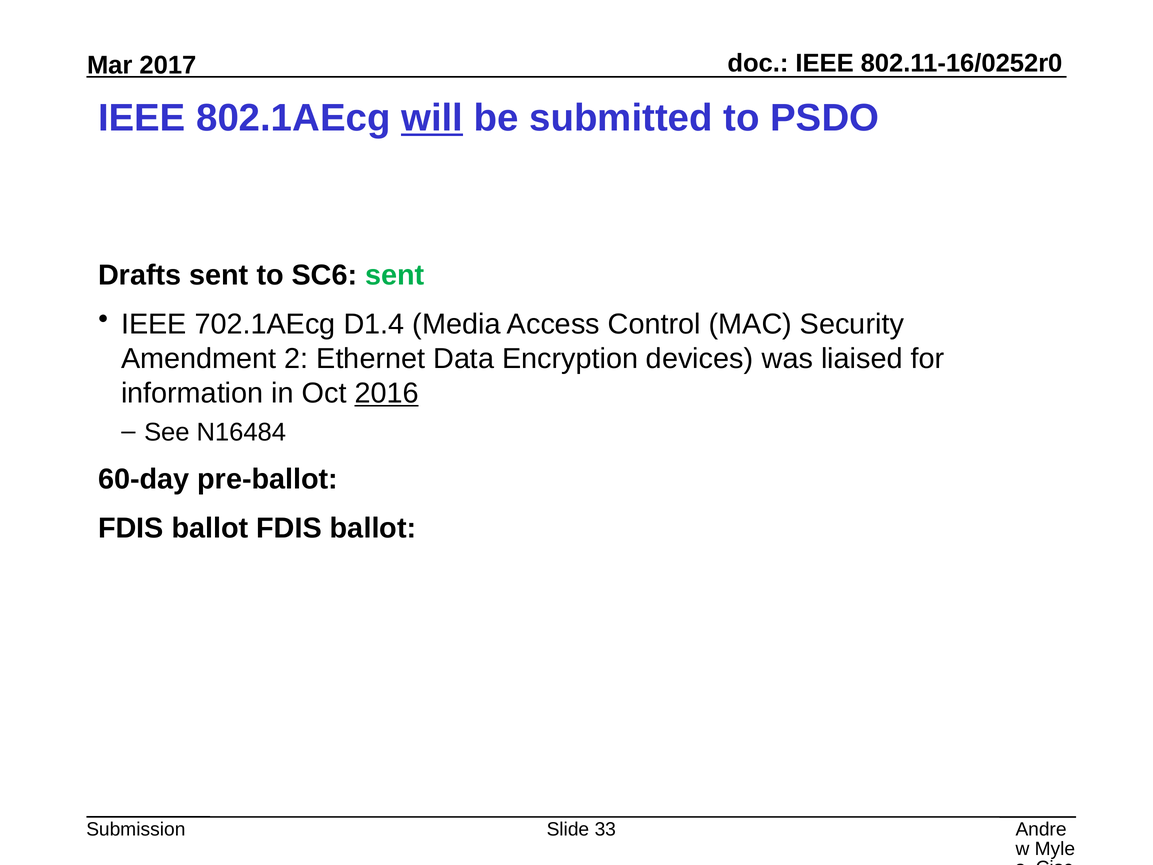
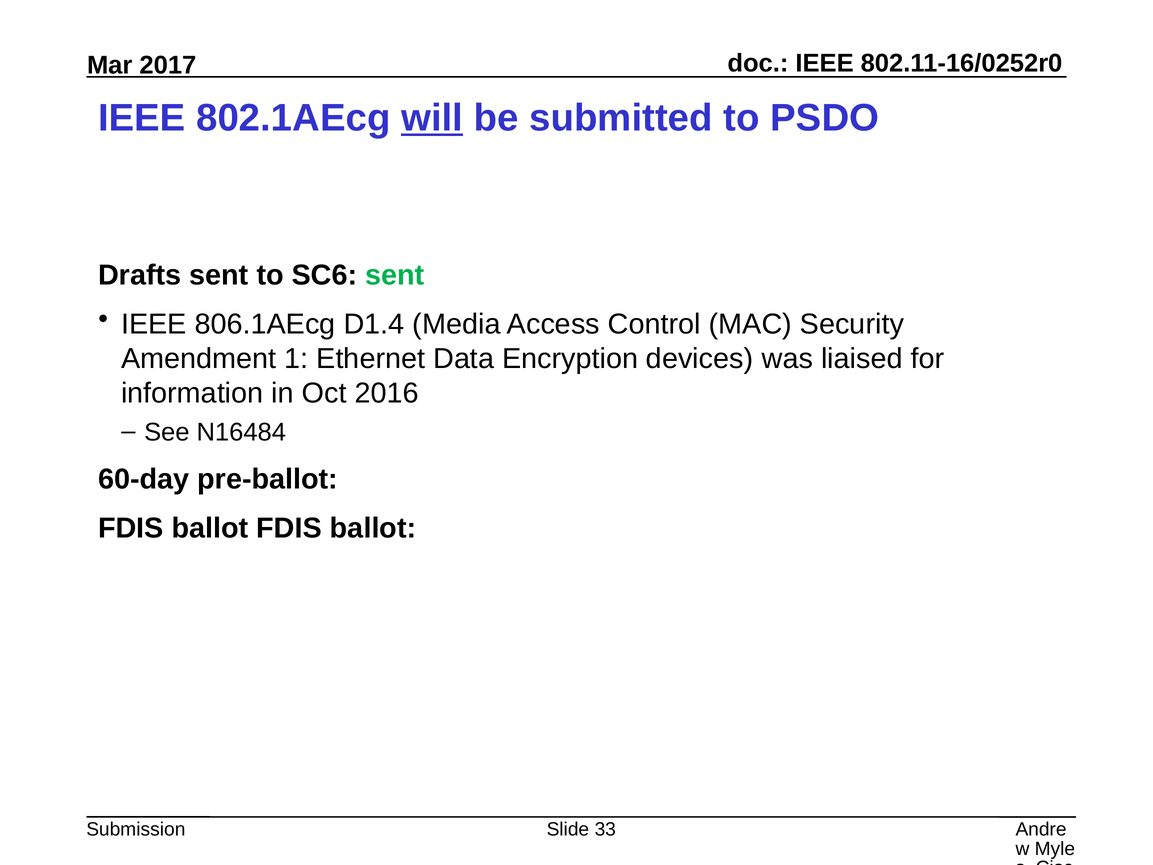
702.1AEcg: 702.1AEcg -> 806.1AEcg (265, 324)
2: 2 -> 1 (296, 359)
2016 underline: present -> none (387, 393)
